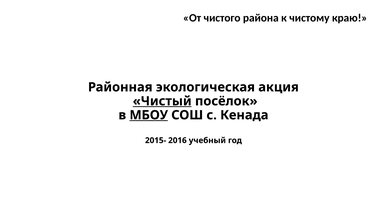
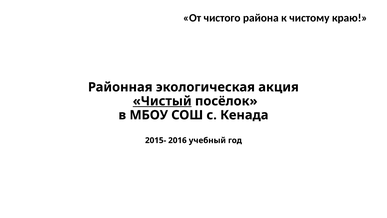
МБОУ underline: present -> none (149, 115)
